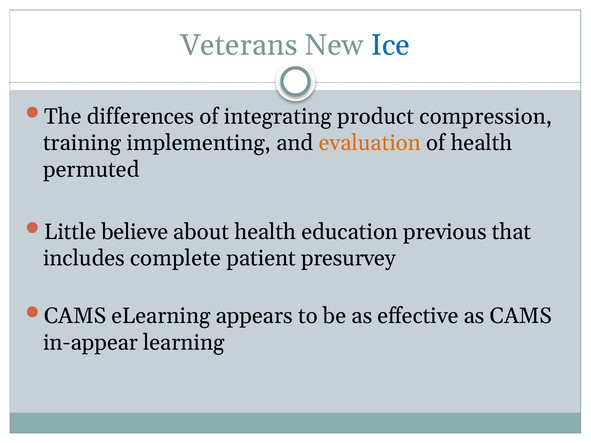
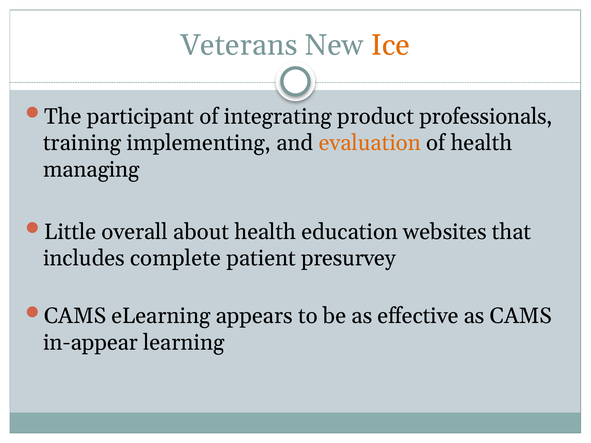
Ice colour: blue -> orange (390, 45)
differences: differences -> participant (141, 116)
compression: compression -> professionals (486, 116)
permuted: permuted -> managing (91, 170)
believe: believe -> overall (135, 232)
previous: previous -> websites (445, 232)
